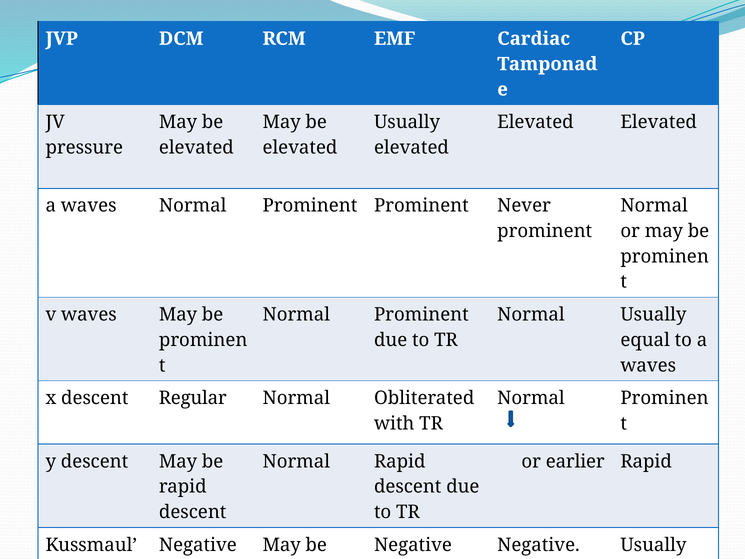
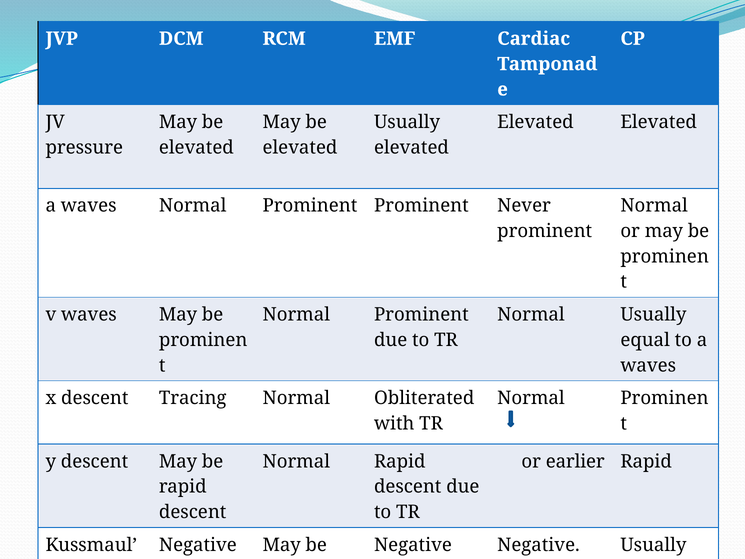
Regular: Regular -> Tracing (193, 398)
